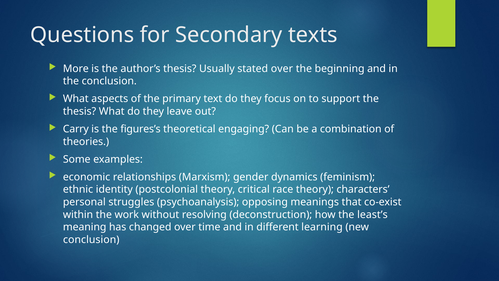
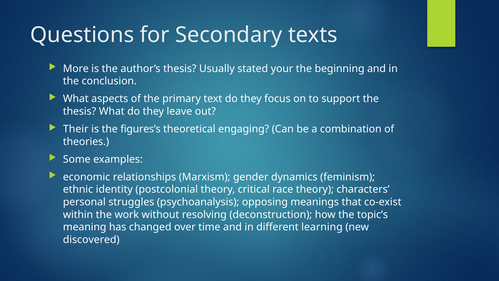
stated over: over -> your (282, 69)
Carry: Carry -> Their (76, 129)
least’s: least’s -> topic’s (373, 214)
conclusion: conclusion -> discovered (91, 239)
